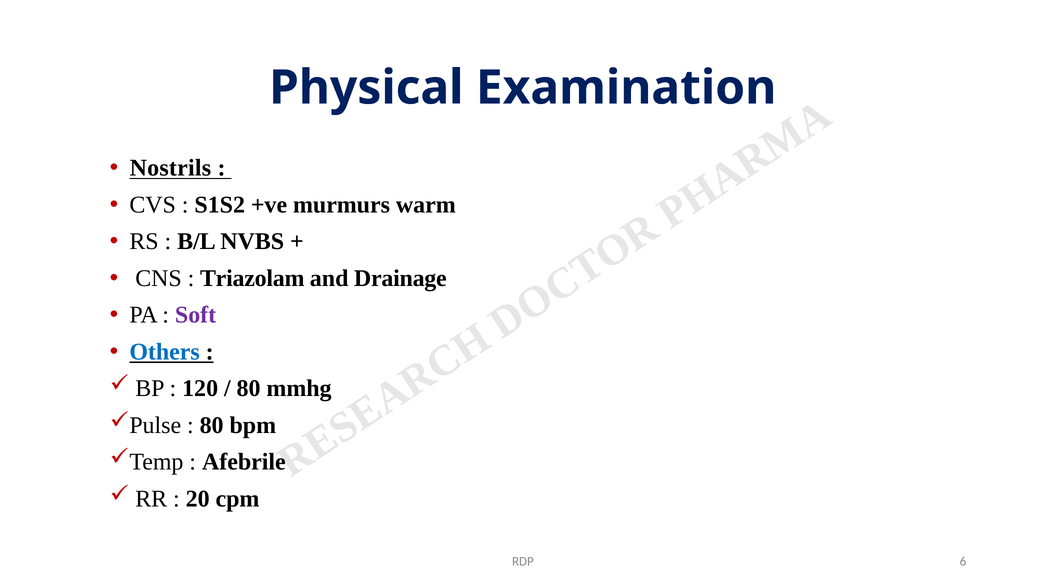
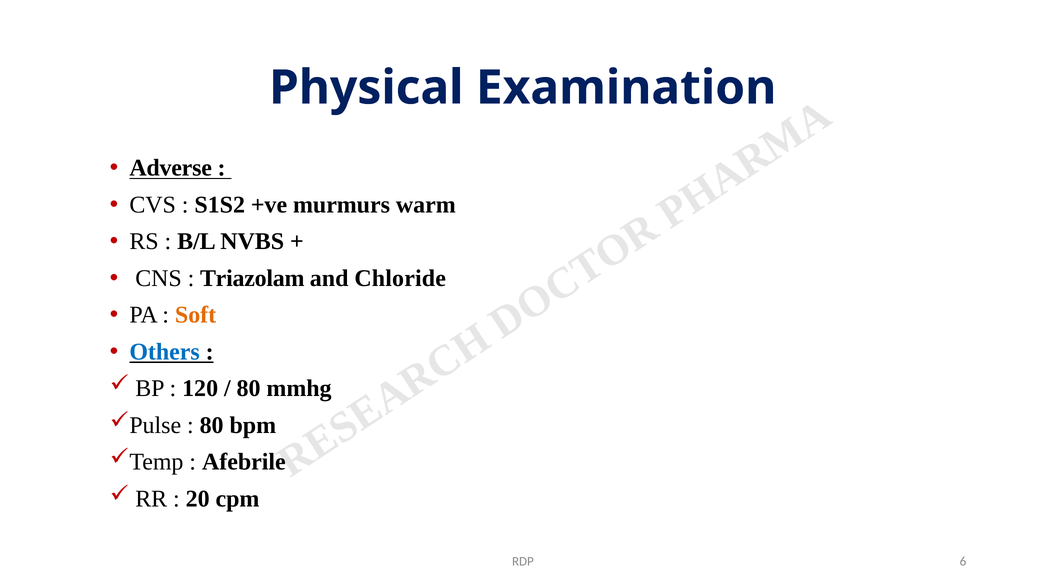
Nostrils: Nostrils -> Adverse (171, 168)
Drainage: Drainage -> Chloride (400, 278)
Soft colour: purple -> orange (196, 315)
